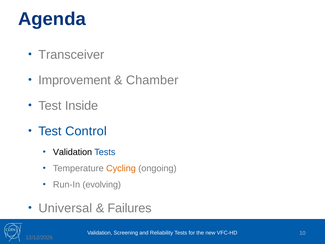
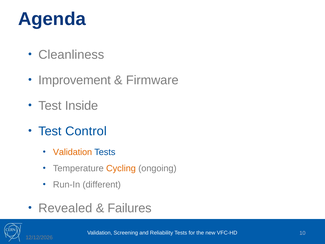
Transceiver: Transceiver -> Cleanliness (71, 55)
Chamber: Chamber -> Firmware (152, 80)
Validation colour: black -> orange (73, 152)
evolving: evolving -> different (102, 185)
Universal: Universal -> Revealed (65, 208)
